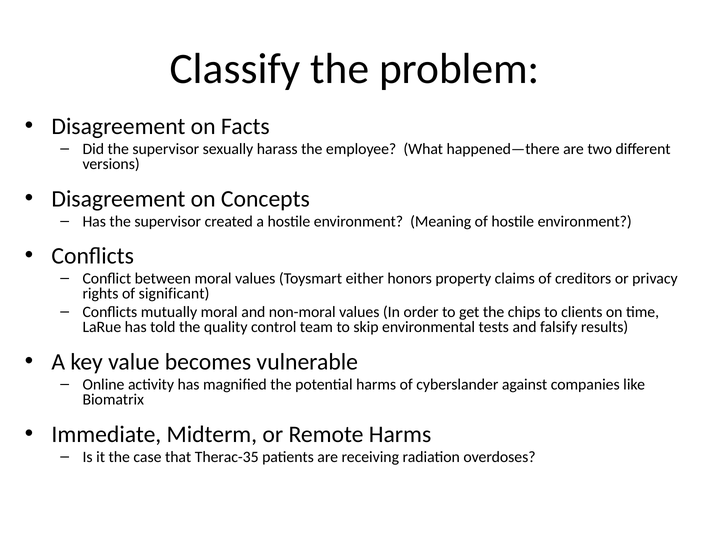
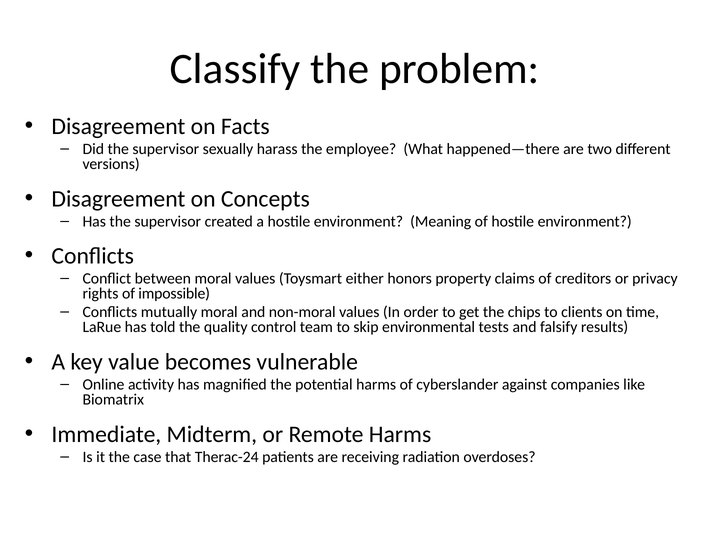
significant: significant -> impossible (174, 294)
Therac-35: Therac-35 -> Therac-24 (227, 457)
